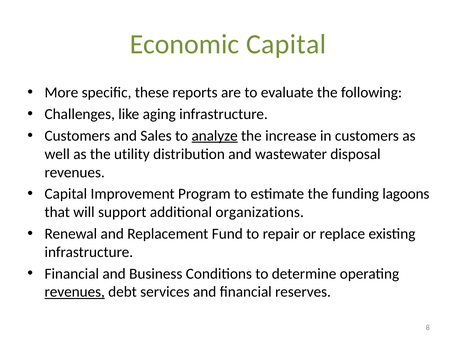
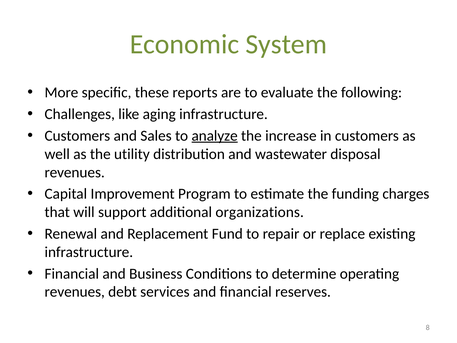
Economic Capital: Capital -> System (286, 44)
lagoons: lagoons -> charges (406, 194)
revenues underline: present -> none (75, 292)
